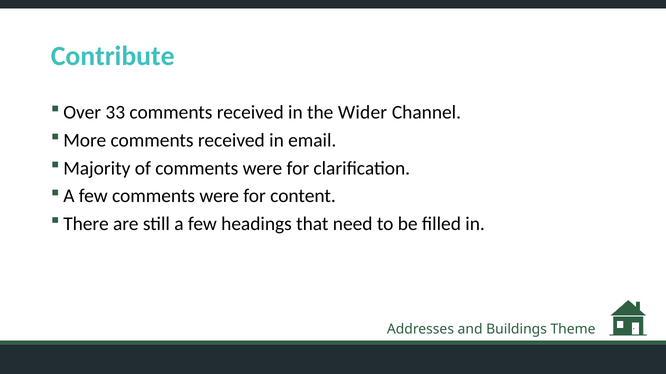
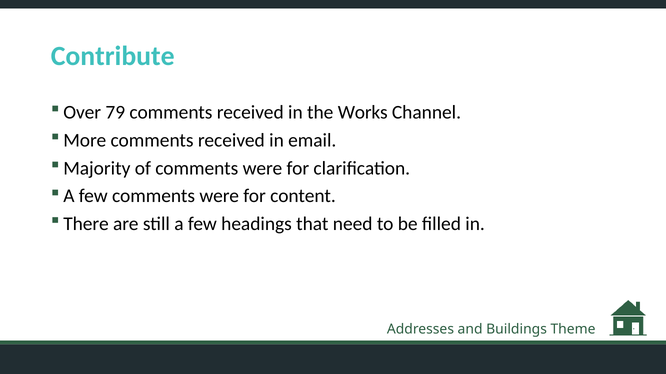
33: 33 -> 79 (115, 113)
Wider: Wider -> Works (363, 113)
